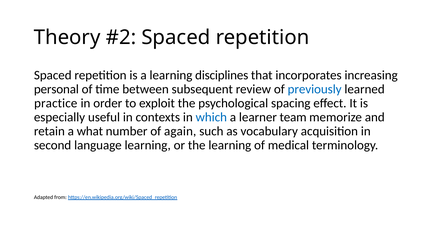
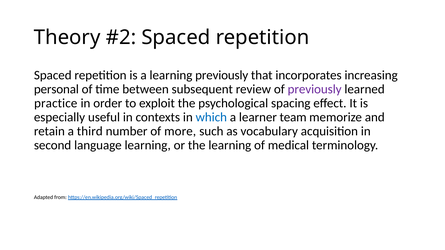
learning disciplines: disciplines -> previously (222, 75)
previously colour: blue -> purple (315, 89)
what: what -> third (90, 131)
again: again -> more (180, 131)
